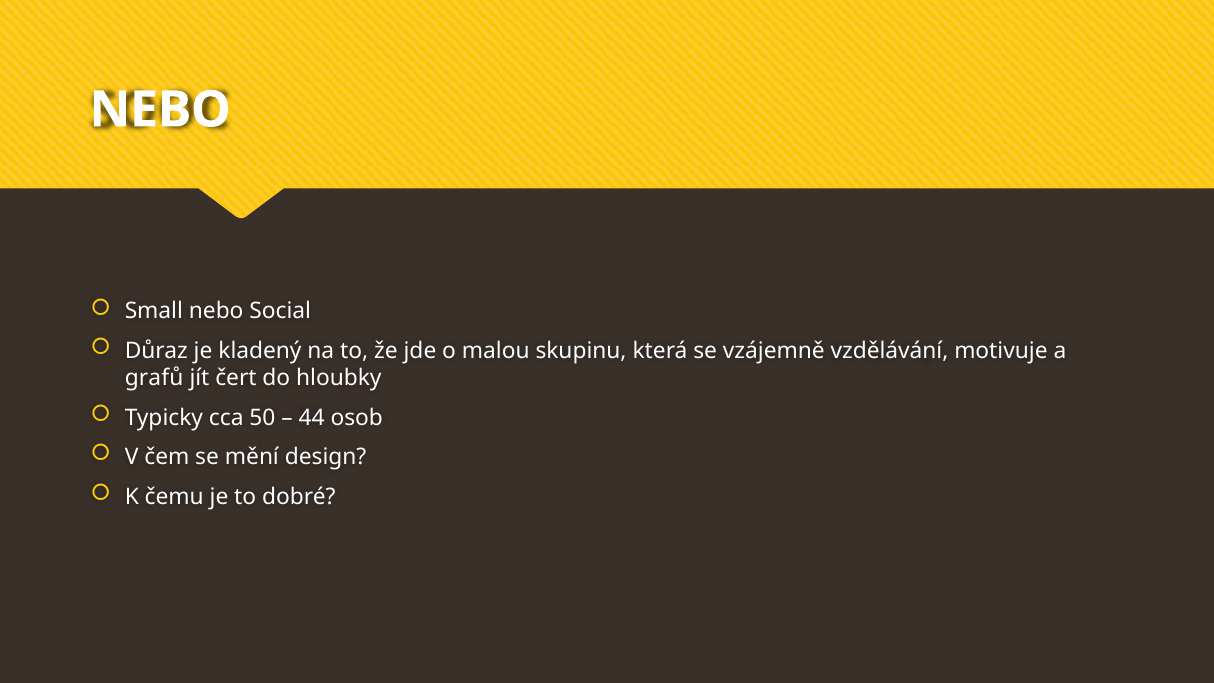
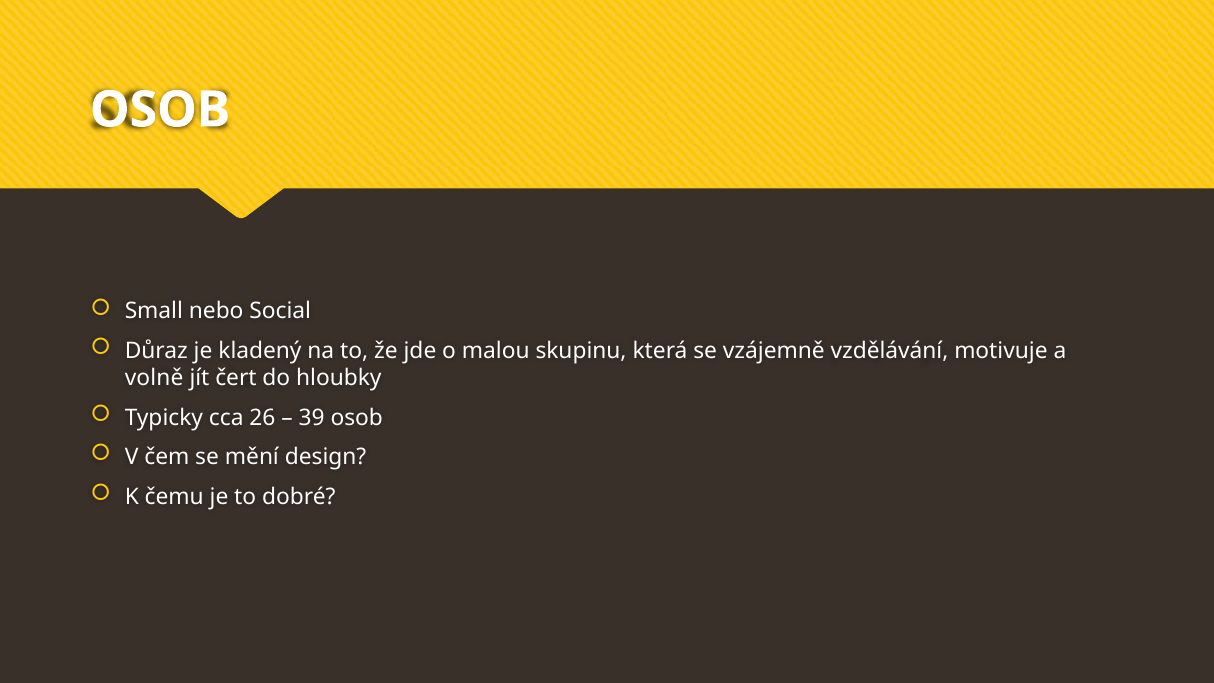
NEBO: NEBO -> OSOB (160, 110)
grafů: grafů -> volně (154, 378)
50: 50 -> 26 (262, 418)
44: 44 -> 39 (312, 418)
